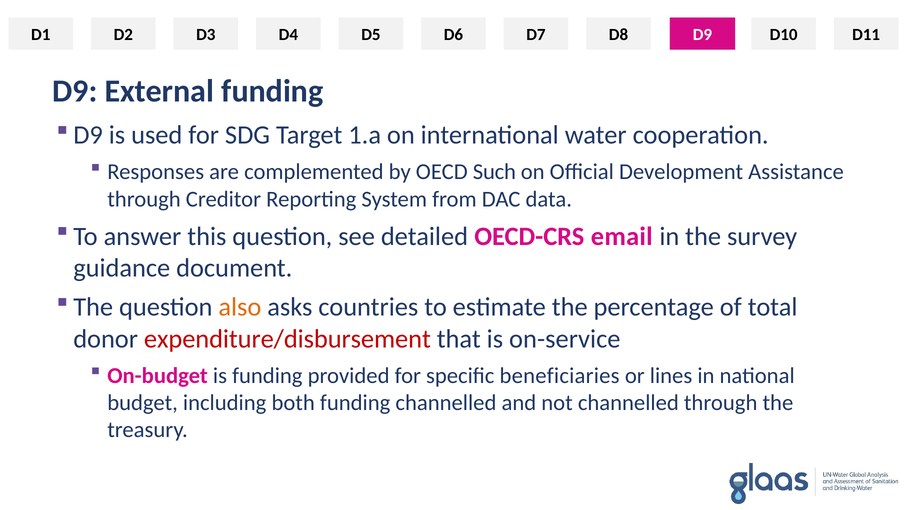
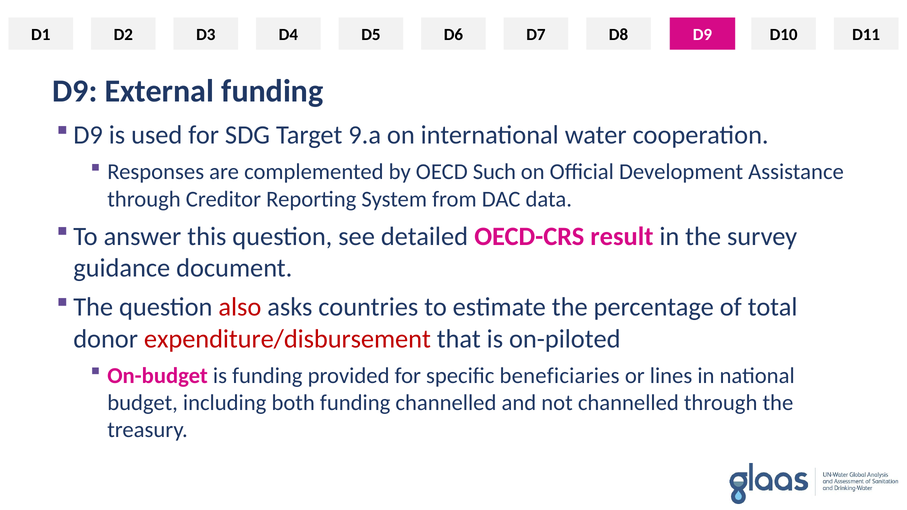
1.a: 1.a -> 9.a (365, 135)
email: email -> result (622, 236)
also colour: orange -> red (240, 307)
on-service: on-service -> on-piloted (565, 339)
